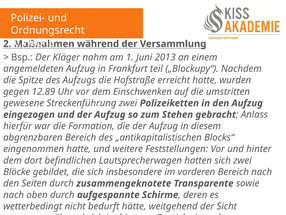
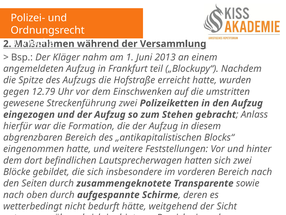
12.89: 12.89 -> 12.79 (43, 91)
